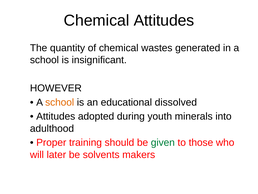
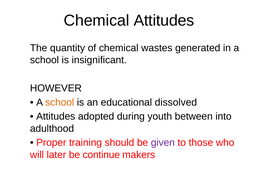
minerals: minerals -> between (194, 116)
given colour: green -> purple (163, 142)
solvents: solvents -> continue (101, 154)
